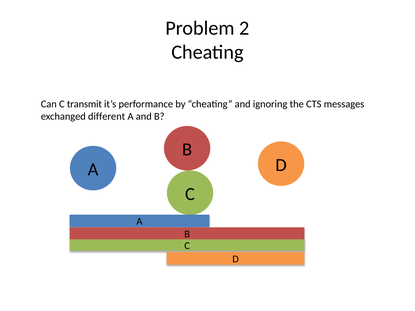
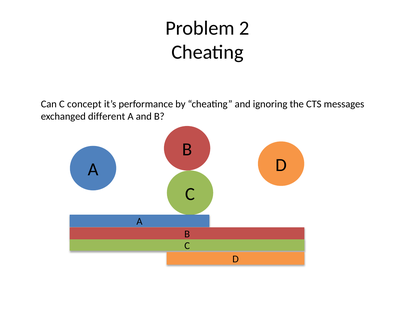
transmit: transmit -> concept (84, 104)
